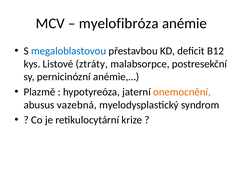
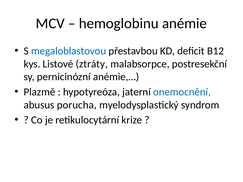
myelofibróza: myelofibróza -> hemoglobinu (119, 24)
onemocnění colour: orange -> blue (182, 92)
vazebná: vazebná -> porucha (77, 105)
